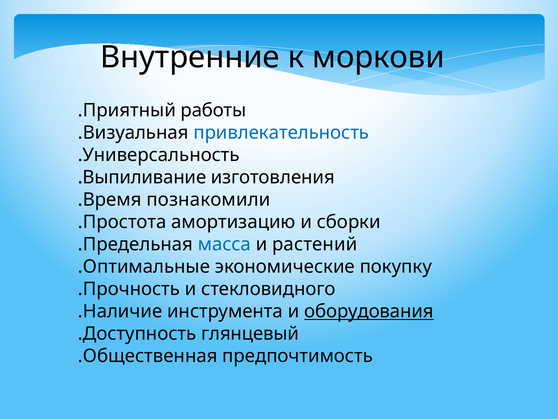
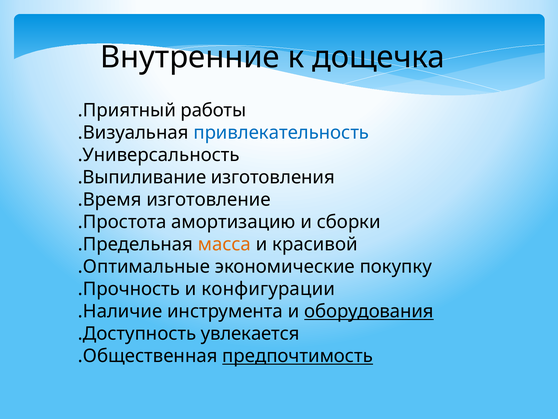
моркови: моркови -> дощечка (379, 57)
познакомили: познакомили -> изготовление (208, 199)
масса colour: blue -> orange (224, 244)
растений: растений -> красивой (315, 244)
стекловидного: стекловидного -> конфигурации (268, 289)
глянцевый: глянцевый -> увлекается (250, 333)
предпочтимость underline: none -> present (298, 356)
